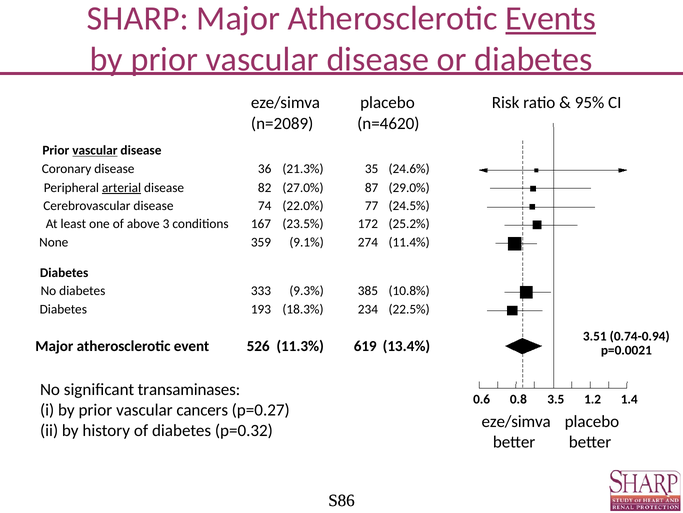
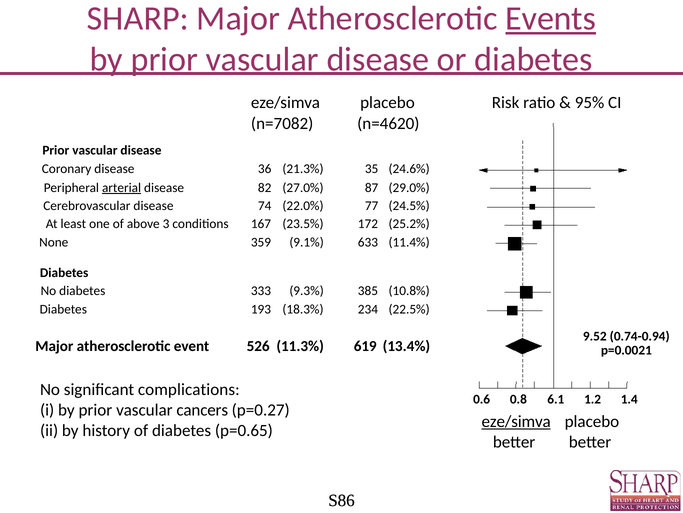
n=2089: n=2089 -> n=7082 (282, 123)
vascular underline: present -> none (95, 150)
274: 274 -> 633 (368, 242)
3.51: 3.51 -> 9.52 (595, 336)
transaminases: transaminases -> complications (189, 389)
3.5: 3.5 -> 6.1 (556, 399)
eze/simva underline: none -> present (516, 421)
p=0.32: p=0.32 -> p=0.65 (244, 430)
